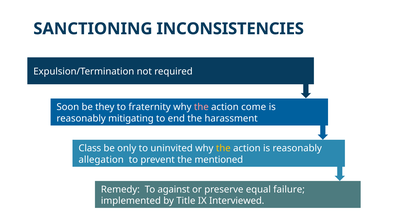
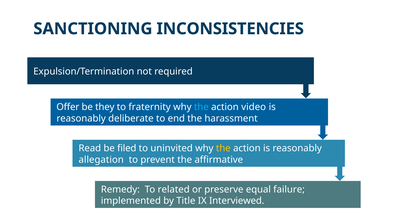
Soon: Soon -> Offer (68, 107)
the colour: pink -> light blue (201, 107)
come: come -> video (254, 107)
mitigating: mitigating -> deliberate (131, 118)
Class: Class -> Read (90, 148)
only: only -> filed (127, 148)
mentioned: mentioned -> affirmative (219, 160)
against: against -> related (174, 189)
